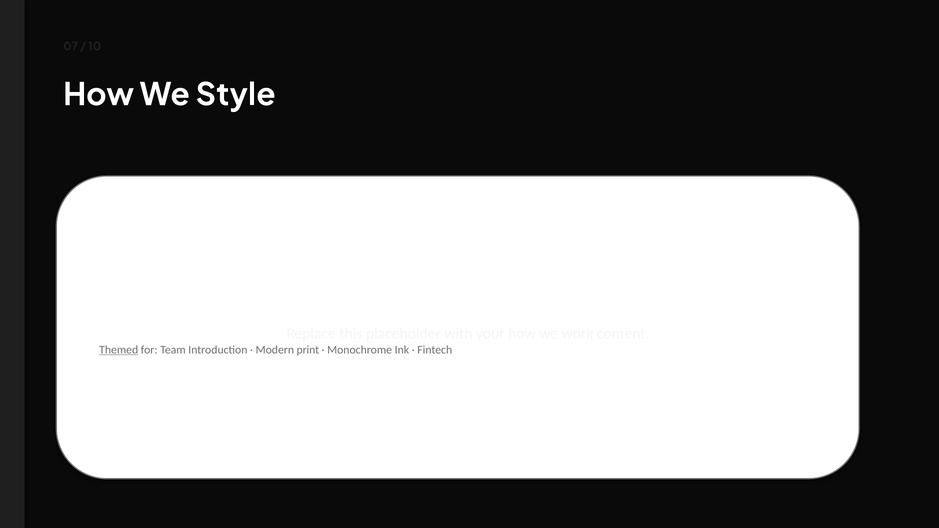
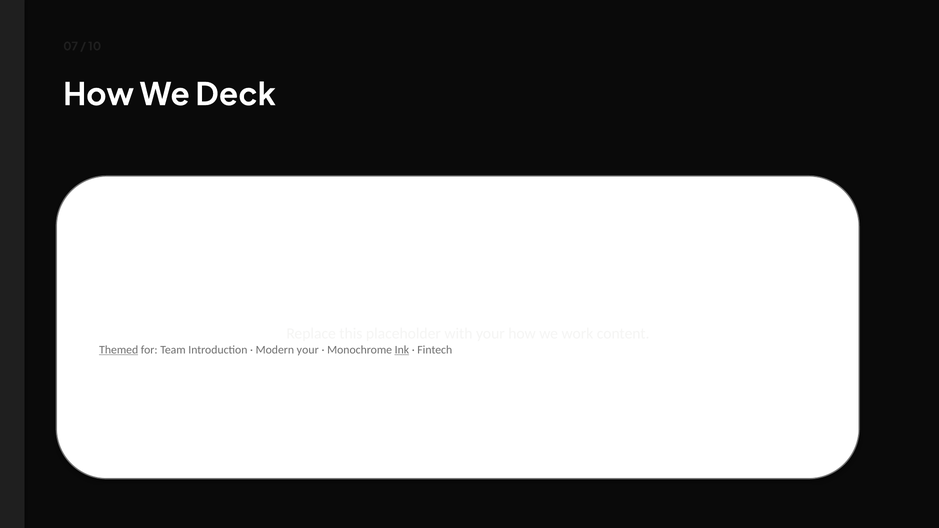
Style: Style -> Deck (236, 95)
Modern print: print -> your (308, 350)
Ink underline: none -> present (402, 350)
